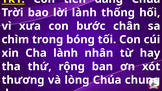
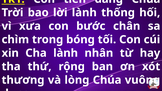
chung: chung -> vuông (143, 80)
